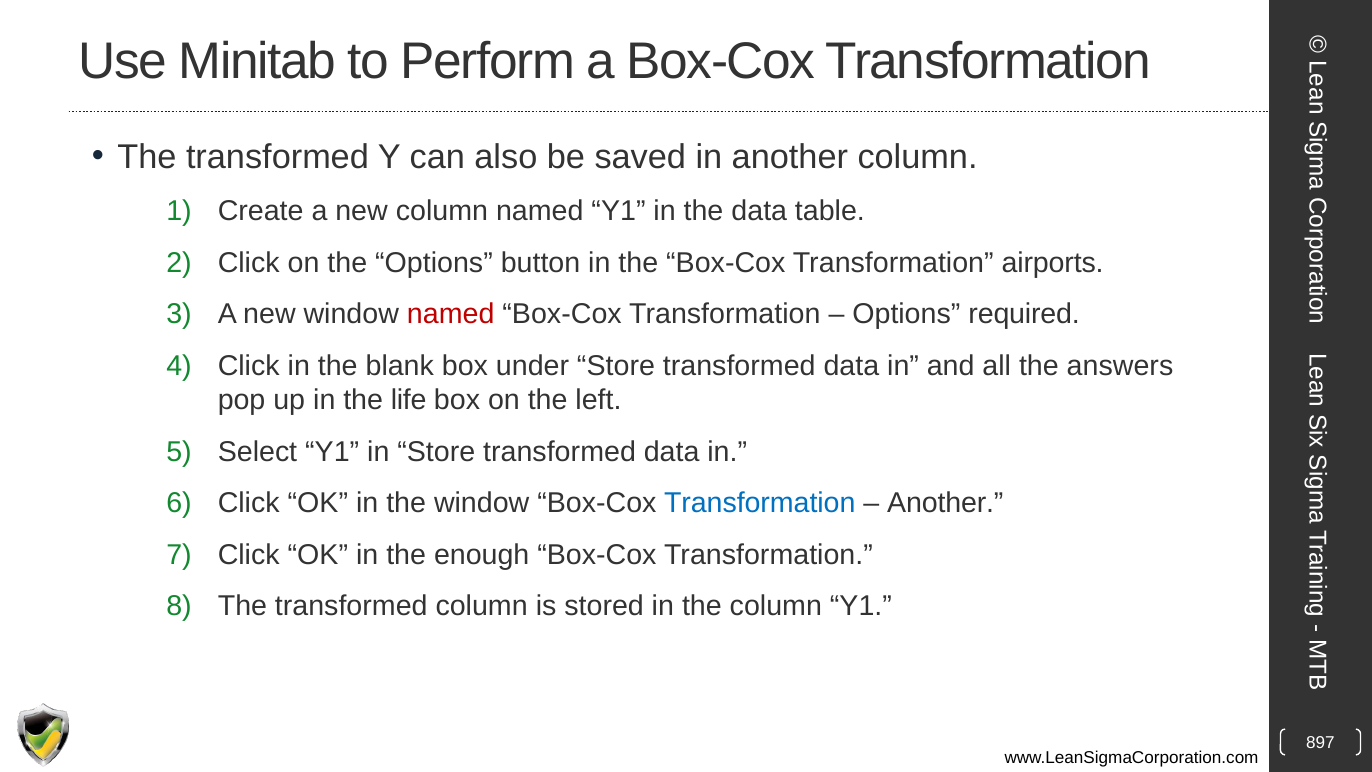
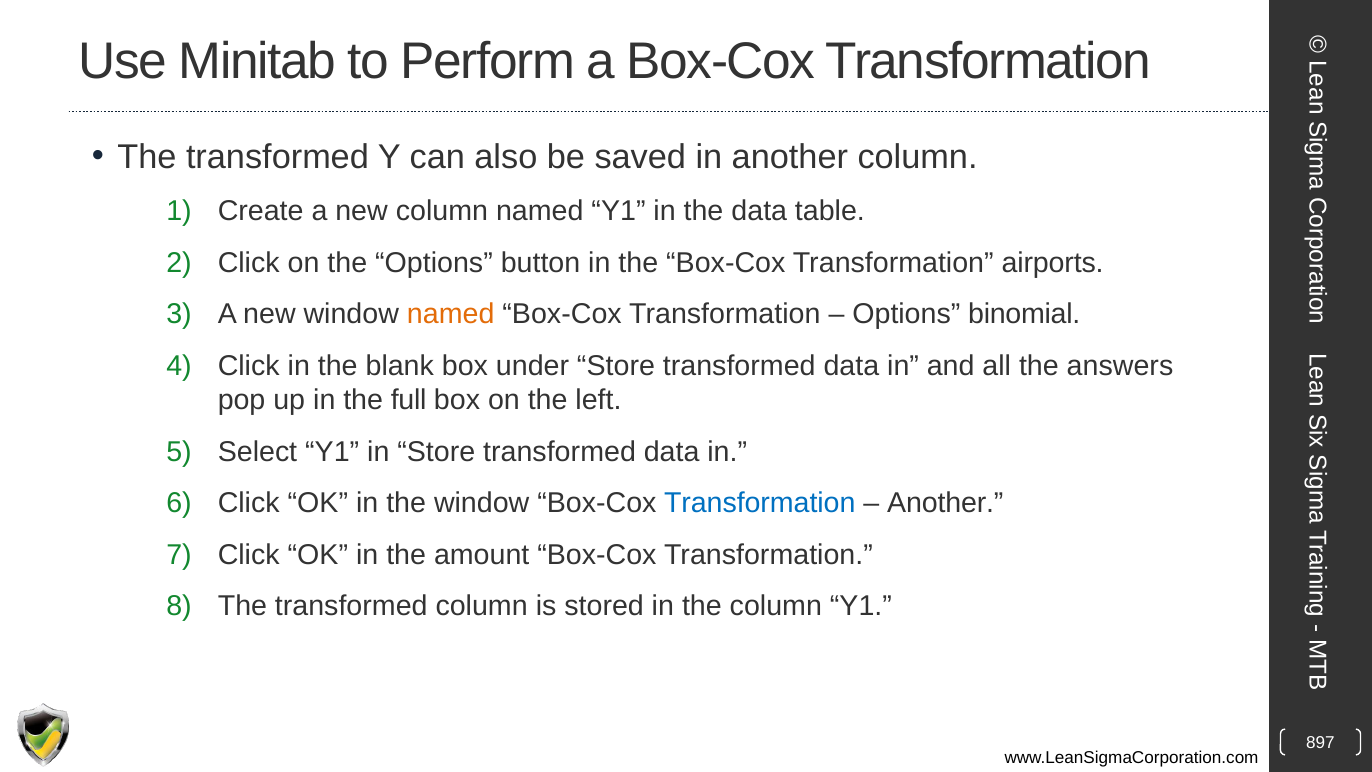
named colour: red -> orange (451, 314)
required: required -> binomial (1024, 314)
life: life -> full (409, 400)
enough: enough -> amount (482, 555)
